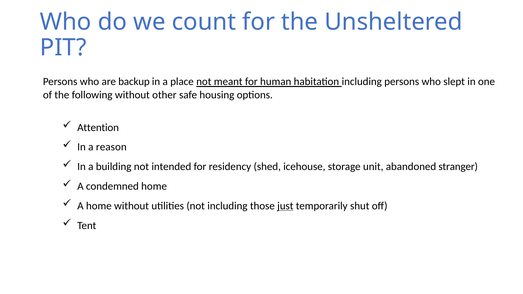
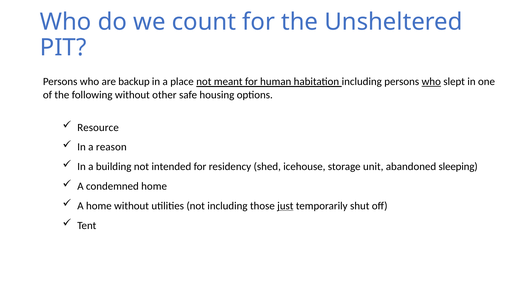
who underline: none -> present (431, 82)
Attention: Attention -> Resource (98, 127)
stranger: stranger -> sleeping (458, 167)
